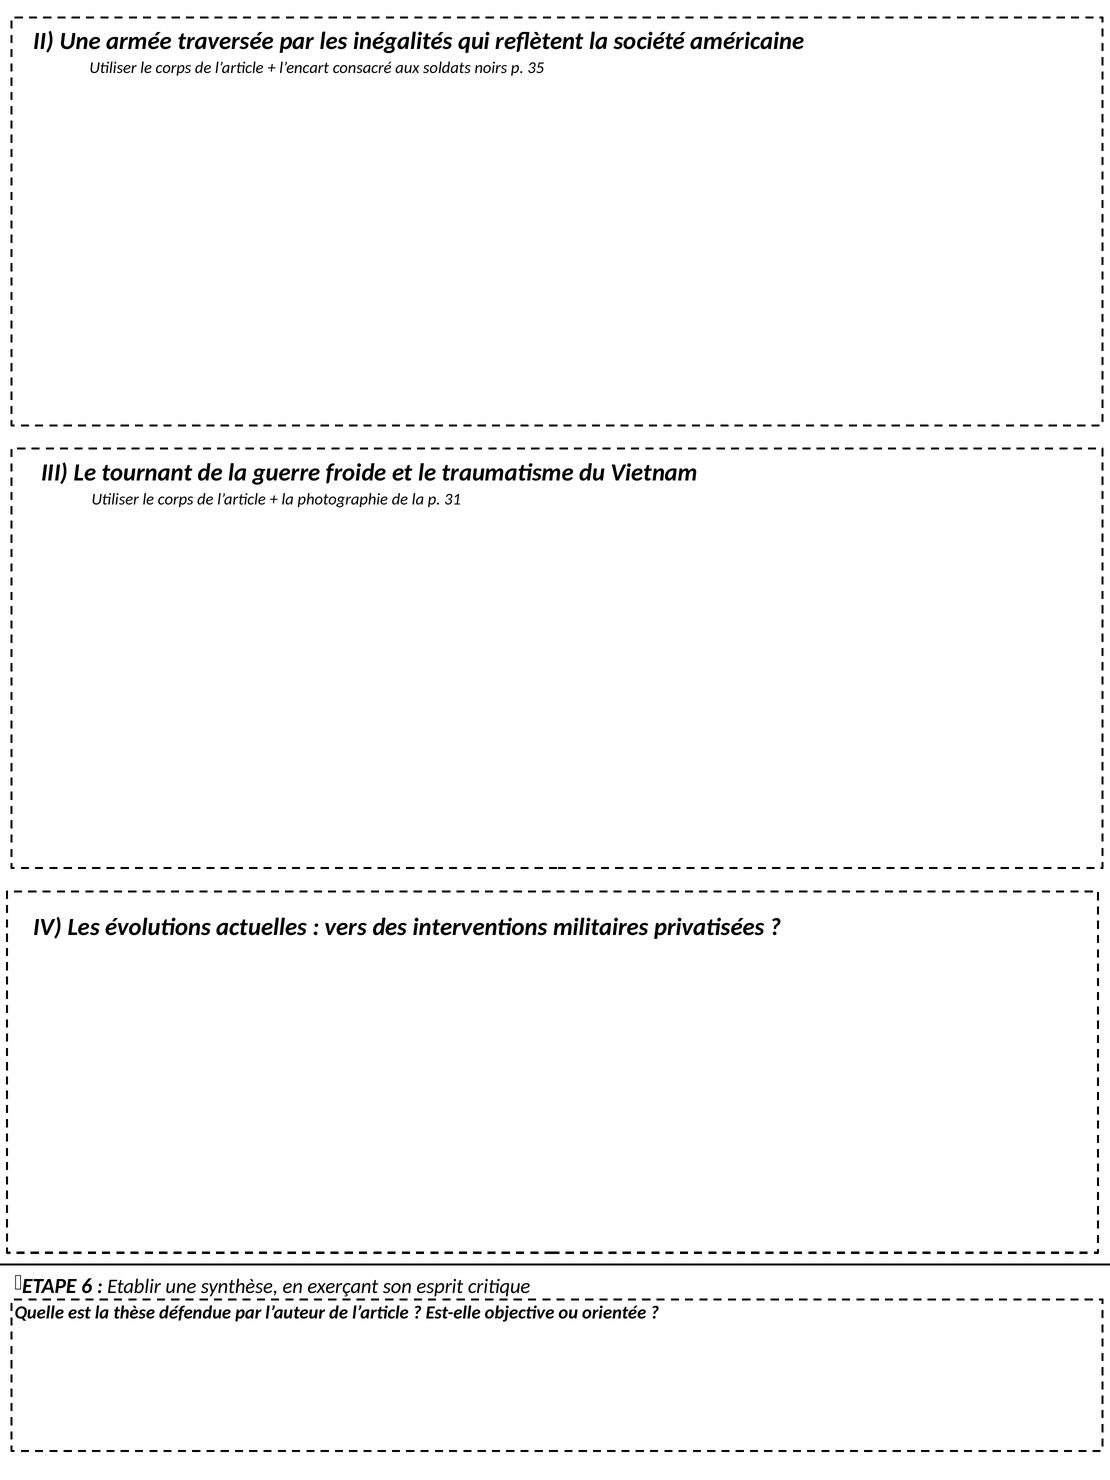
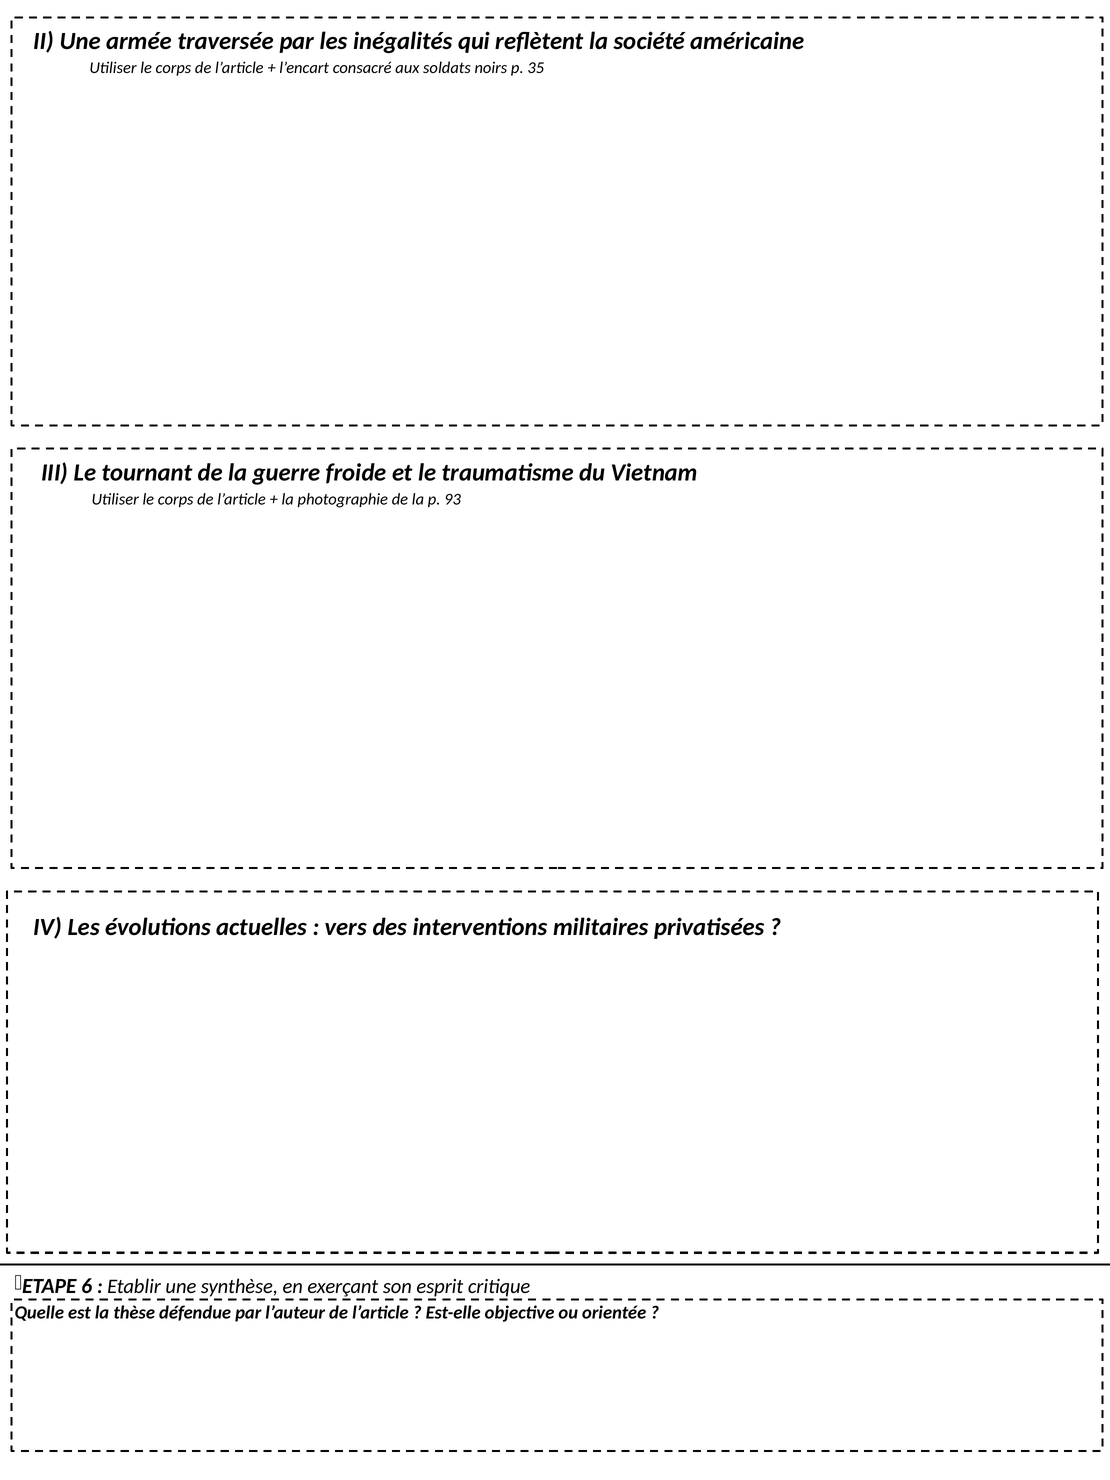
31: 31 -> 93 (453, 499)
